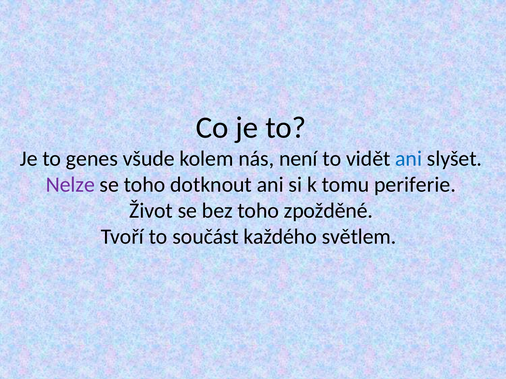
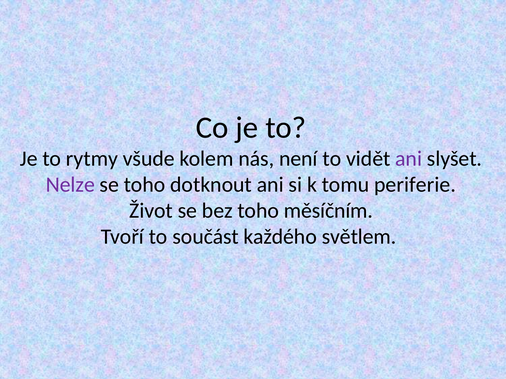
genes: genes -> rytmy (92, 159)
ani colour: blue -> purple (409, 159)
zpožděné: zpožděné -> měsíčním (328, 211)
